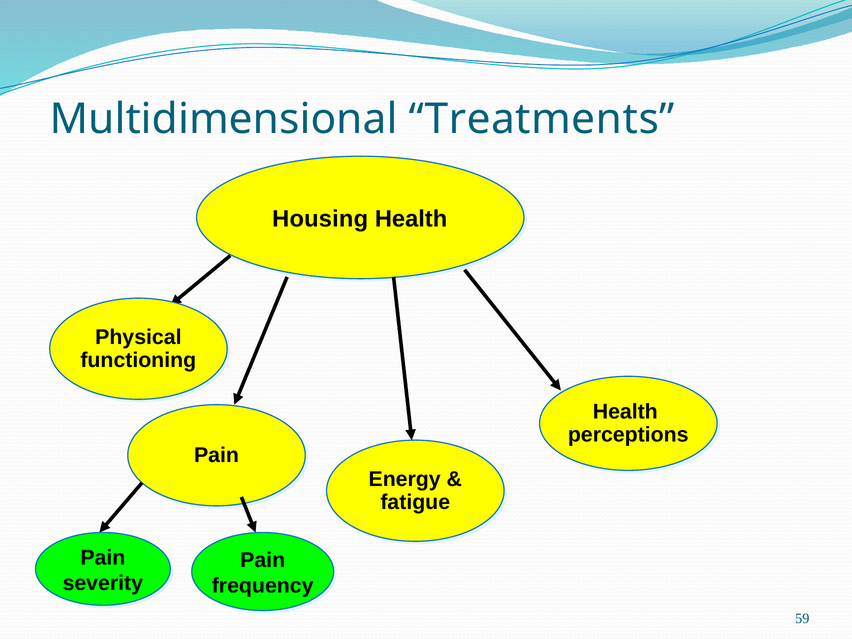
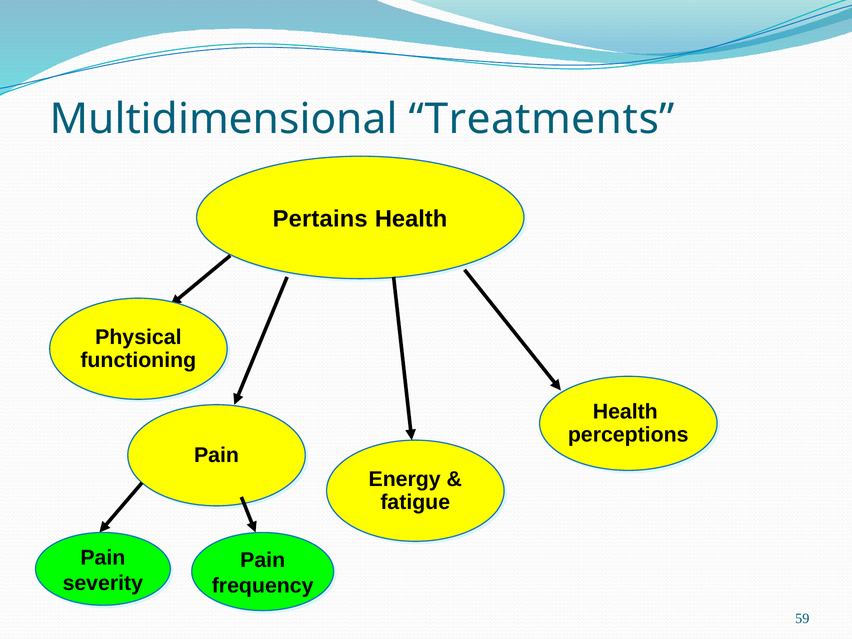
Housing: Housing -> Pertains (320, 219)
